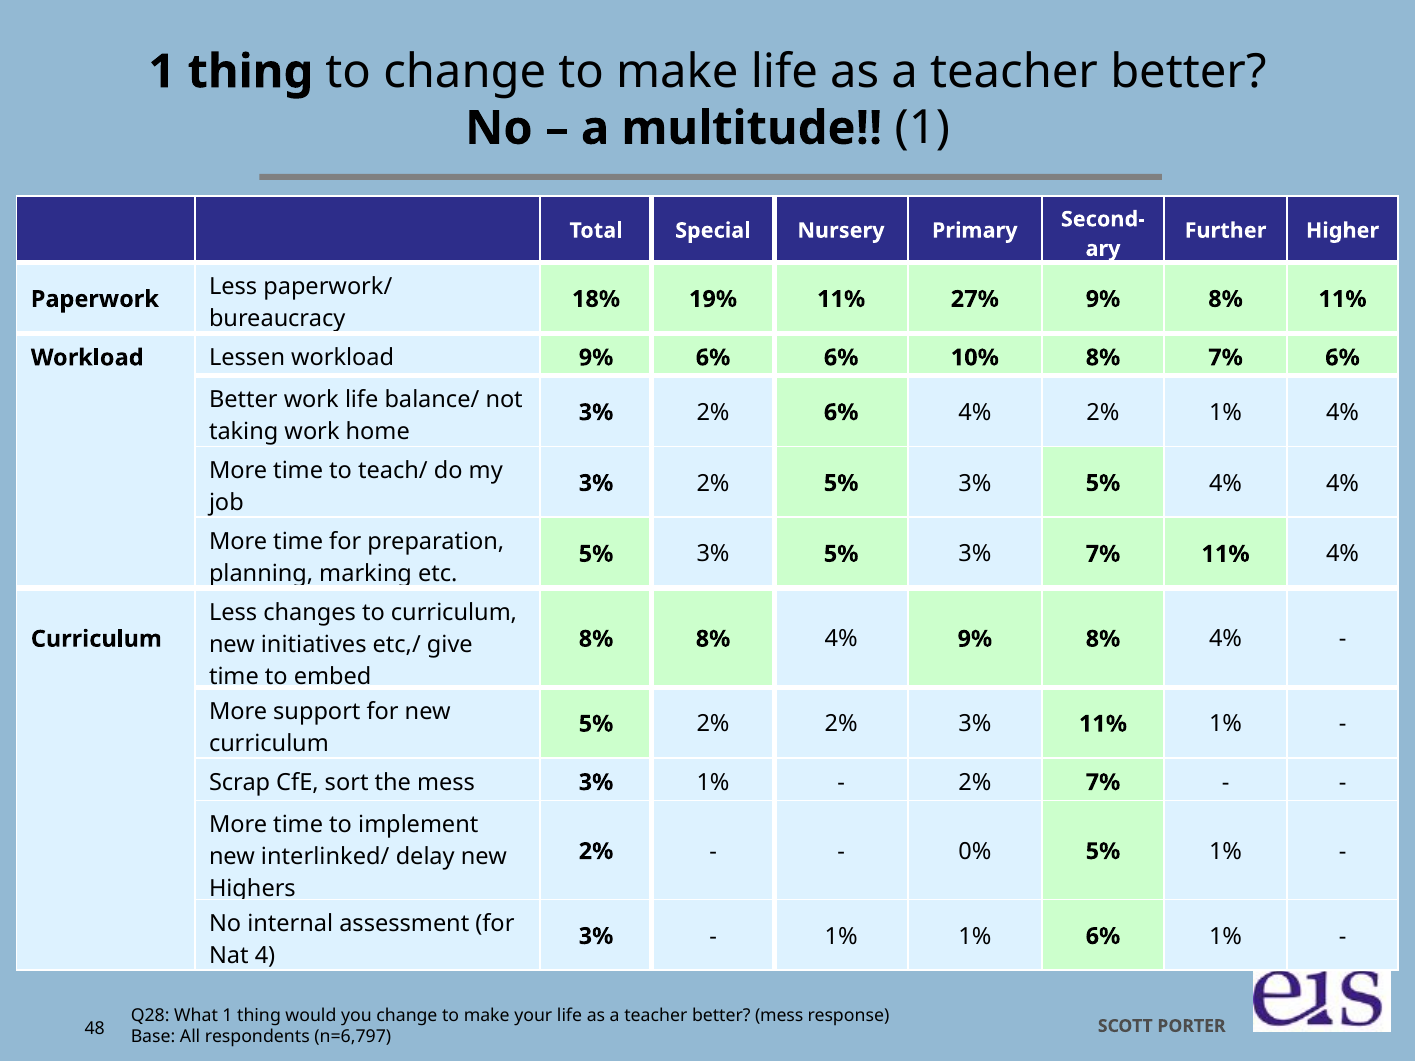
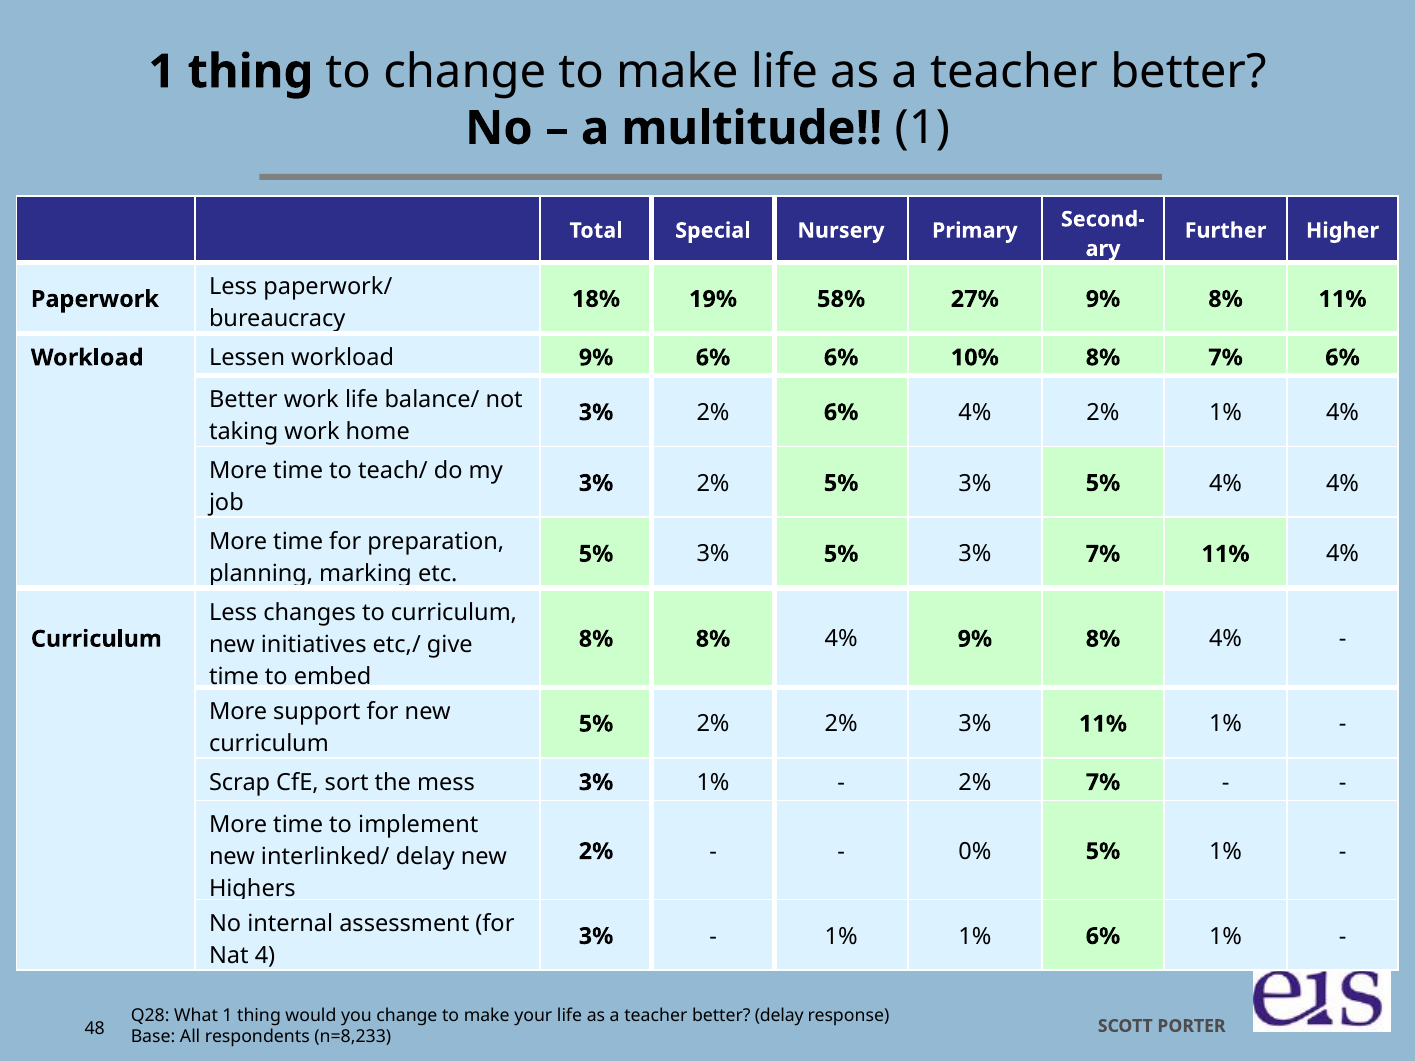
19% 11%: 11% -> 58% (841, 299)
better mess: mess -> delay (779, 1016)
n=6,797: n=6,797 -> n=8,233 (353, 1037)
